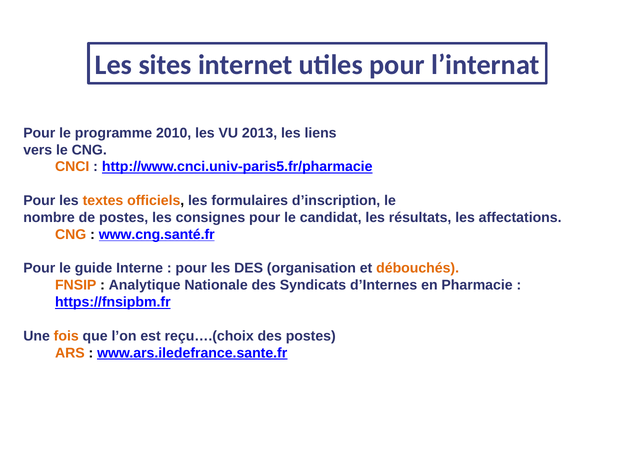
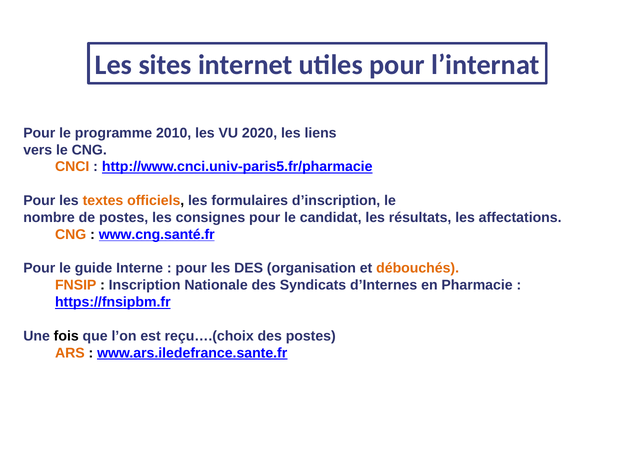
2013: 2013 -> 2020 (260, 133)
Analytique: Analytique -> Inscription (145, 285)
fois colour: orange -> black (66, 336)
